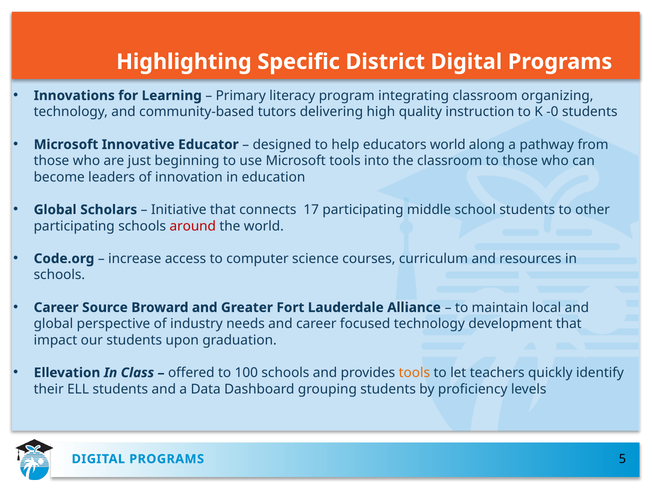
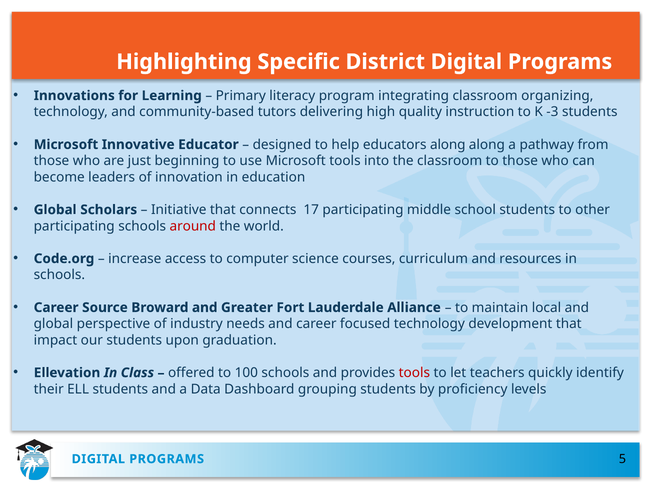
-0: -0 -> -3 (552, 112)
educators world: world -> along (448, 145)
tools colour: orange -> red (414, 373)
